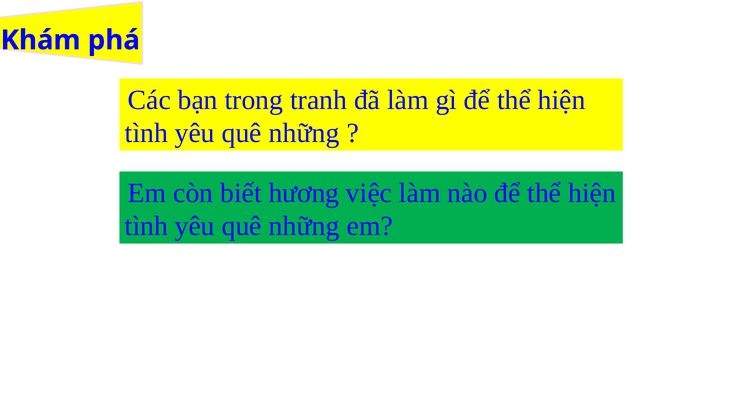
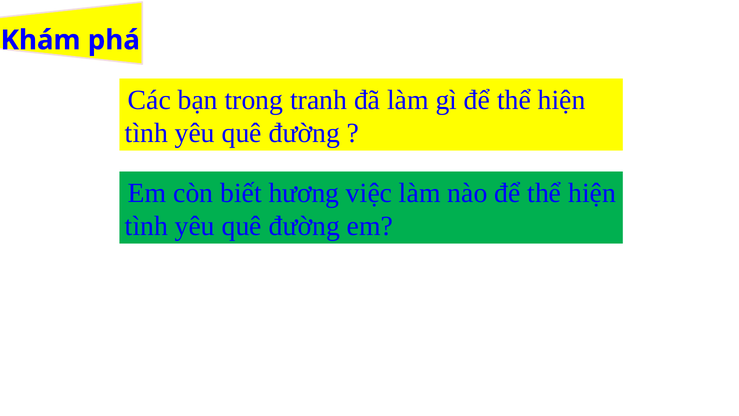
những: những -> đường (304, 133)
những: những -> đường (304, 226)
